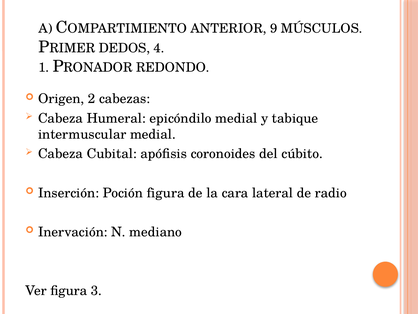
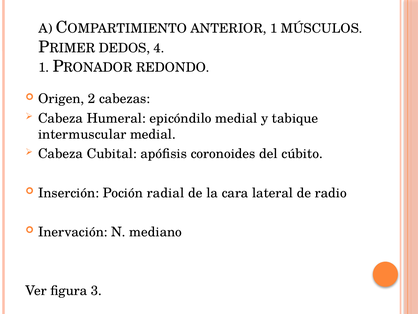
ANTERIOR 9: 9 -> 1 (274, 28)
Poción figura: figura -> radial (166, 193)
